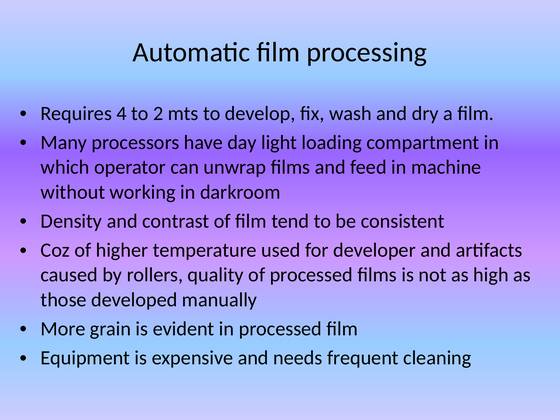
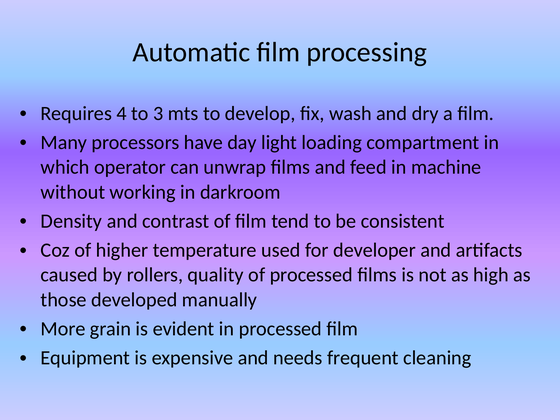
2: 2 -> 3 (158, 113)
